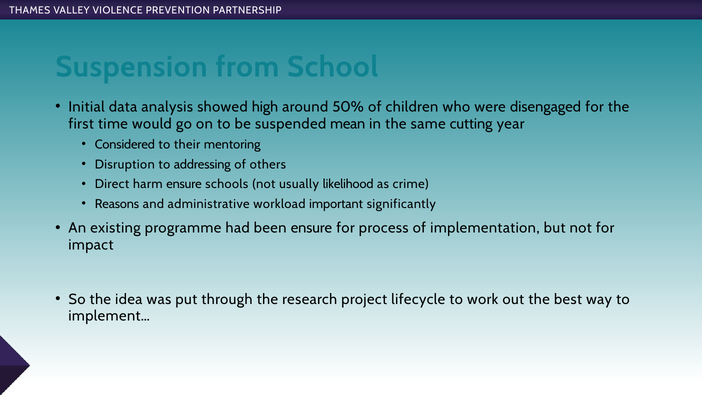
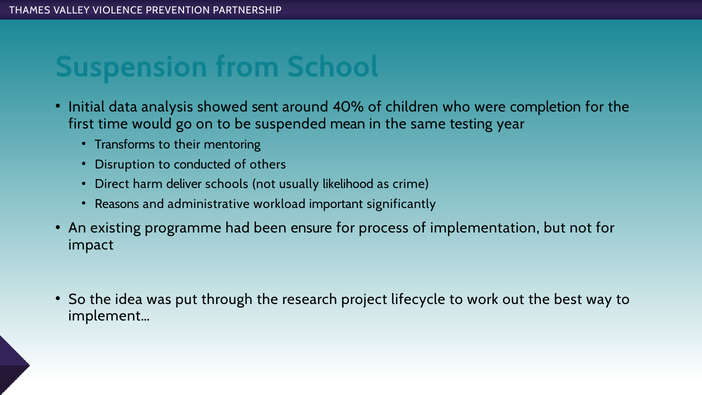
high: high -> sent (265, 107)
50%: 50% -> 40% (348, 107)
disengaged: disengaged -> completion (546, 107)
cutting: cutting -> testing (471, 124)
Considered: Considered -> Transforms (125, 145)
addressing: addressing -> conducted (202, 164)
harm ensure: ensure -> deliver (184, 184)
